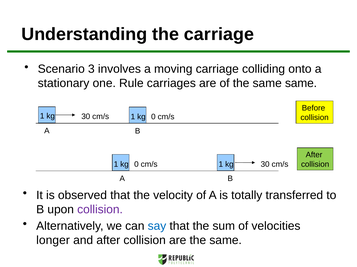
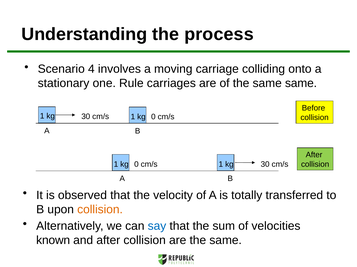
the carriage: carriage -> process (219, 34)
3: 3 -> 4 (91, 69)
collision colour: purple -> orange (100, 210)
longer: longer -> known (53, 241)
